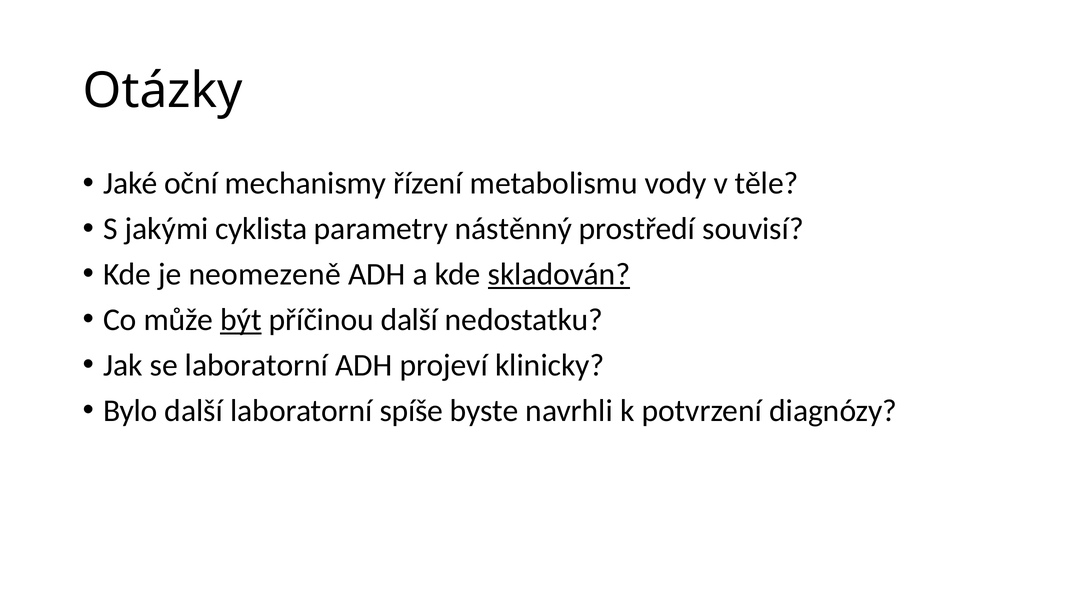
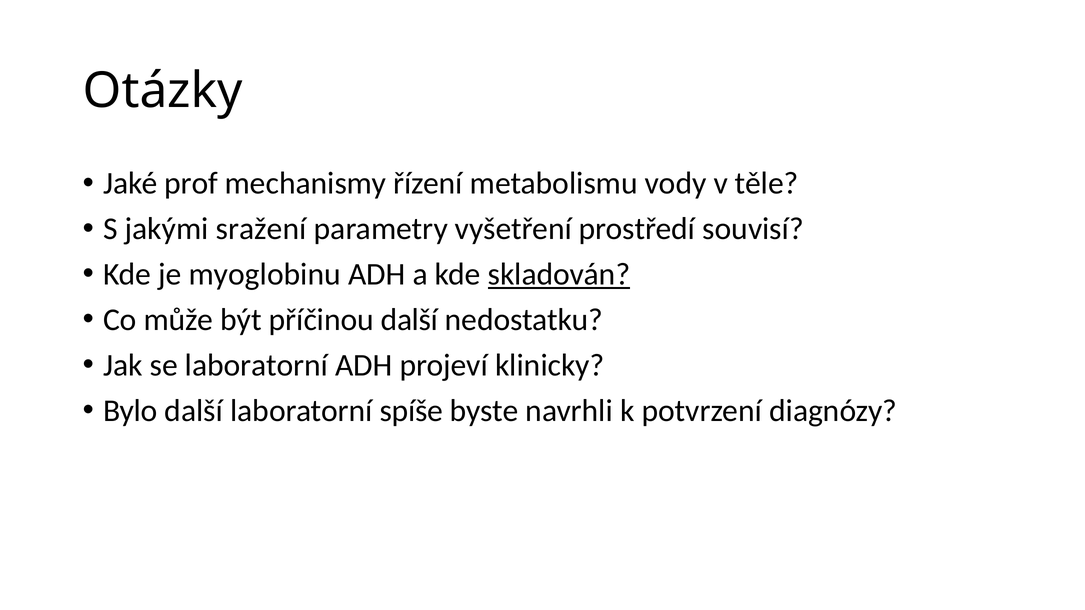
oční: oční -> prof (191, 183)
cyklista: cyklista -> sražení (261, 229)
nástěnný: nástěnný -> vyšetření (513, 229)
neomezeně: neomezeně -> myoglobinu (265, 274)
být underline: present -> none (241, 320)
